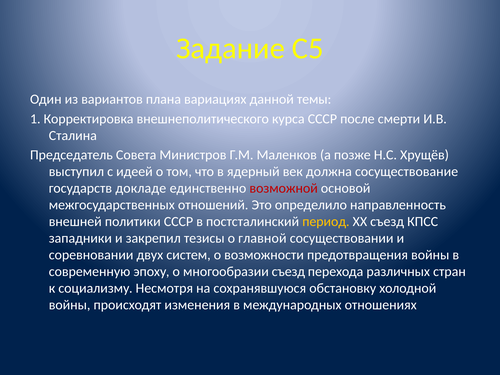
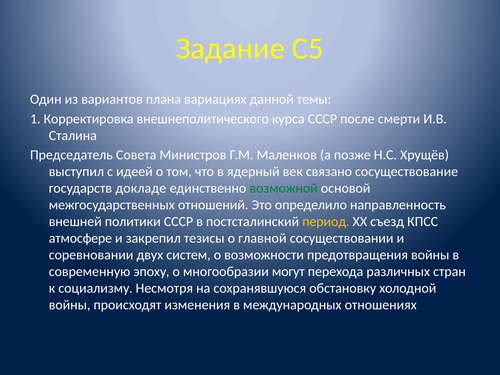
должна: должна -> связано (329, 172)
возможной colour: red -> green (284, 188)
западники: западники -> атмосфере (80, 238)
многообразии съезд: съезд -> могут (288, 272)
